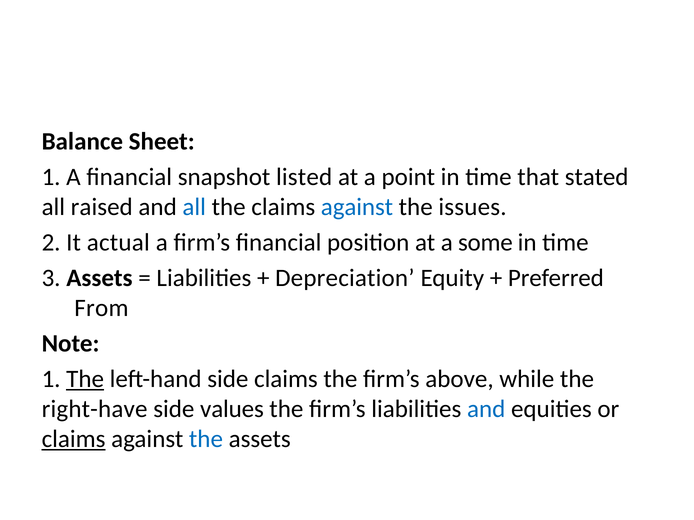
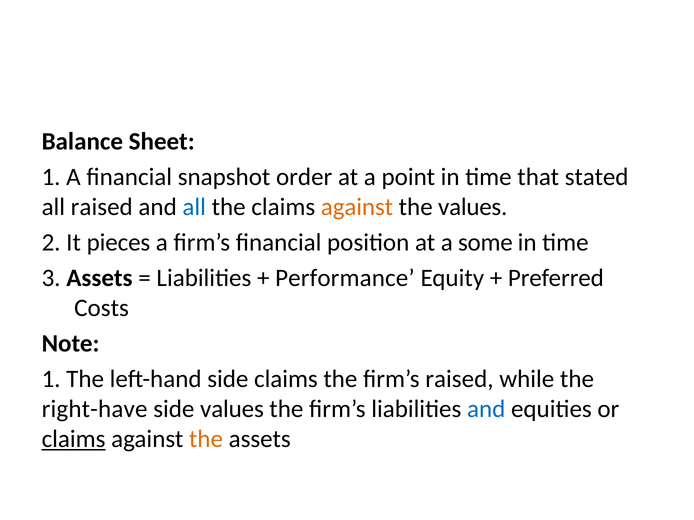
listed: listed -> order (304, 177)
against colour: blue -> orange (357, 207)
the issues: issues -> values (473, 207)
actual: actual -> pieces (118, 243)
Depreciation: Depreciation -> Performance (345, 278)
From: From -> Costs (102, 308)
The underline: present -> none (85, 379)
firm’s above: above -> raised (459, 379)
the colour: blue -> orange (206, 439)
